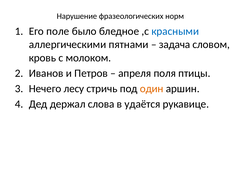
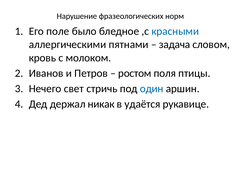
апреля: апреля -> ростом (135, 73)
лесу: лесу -> свет (74, 89)
один colour: orange -> blue (152, 89)
слова: слова -> никак (101, 104)
